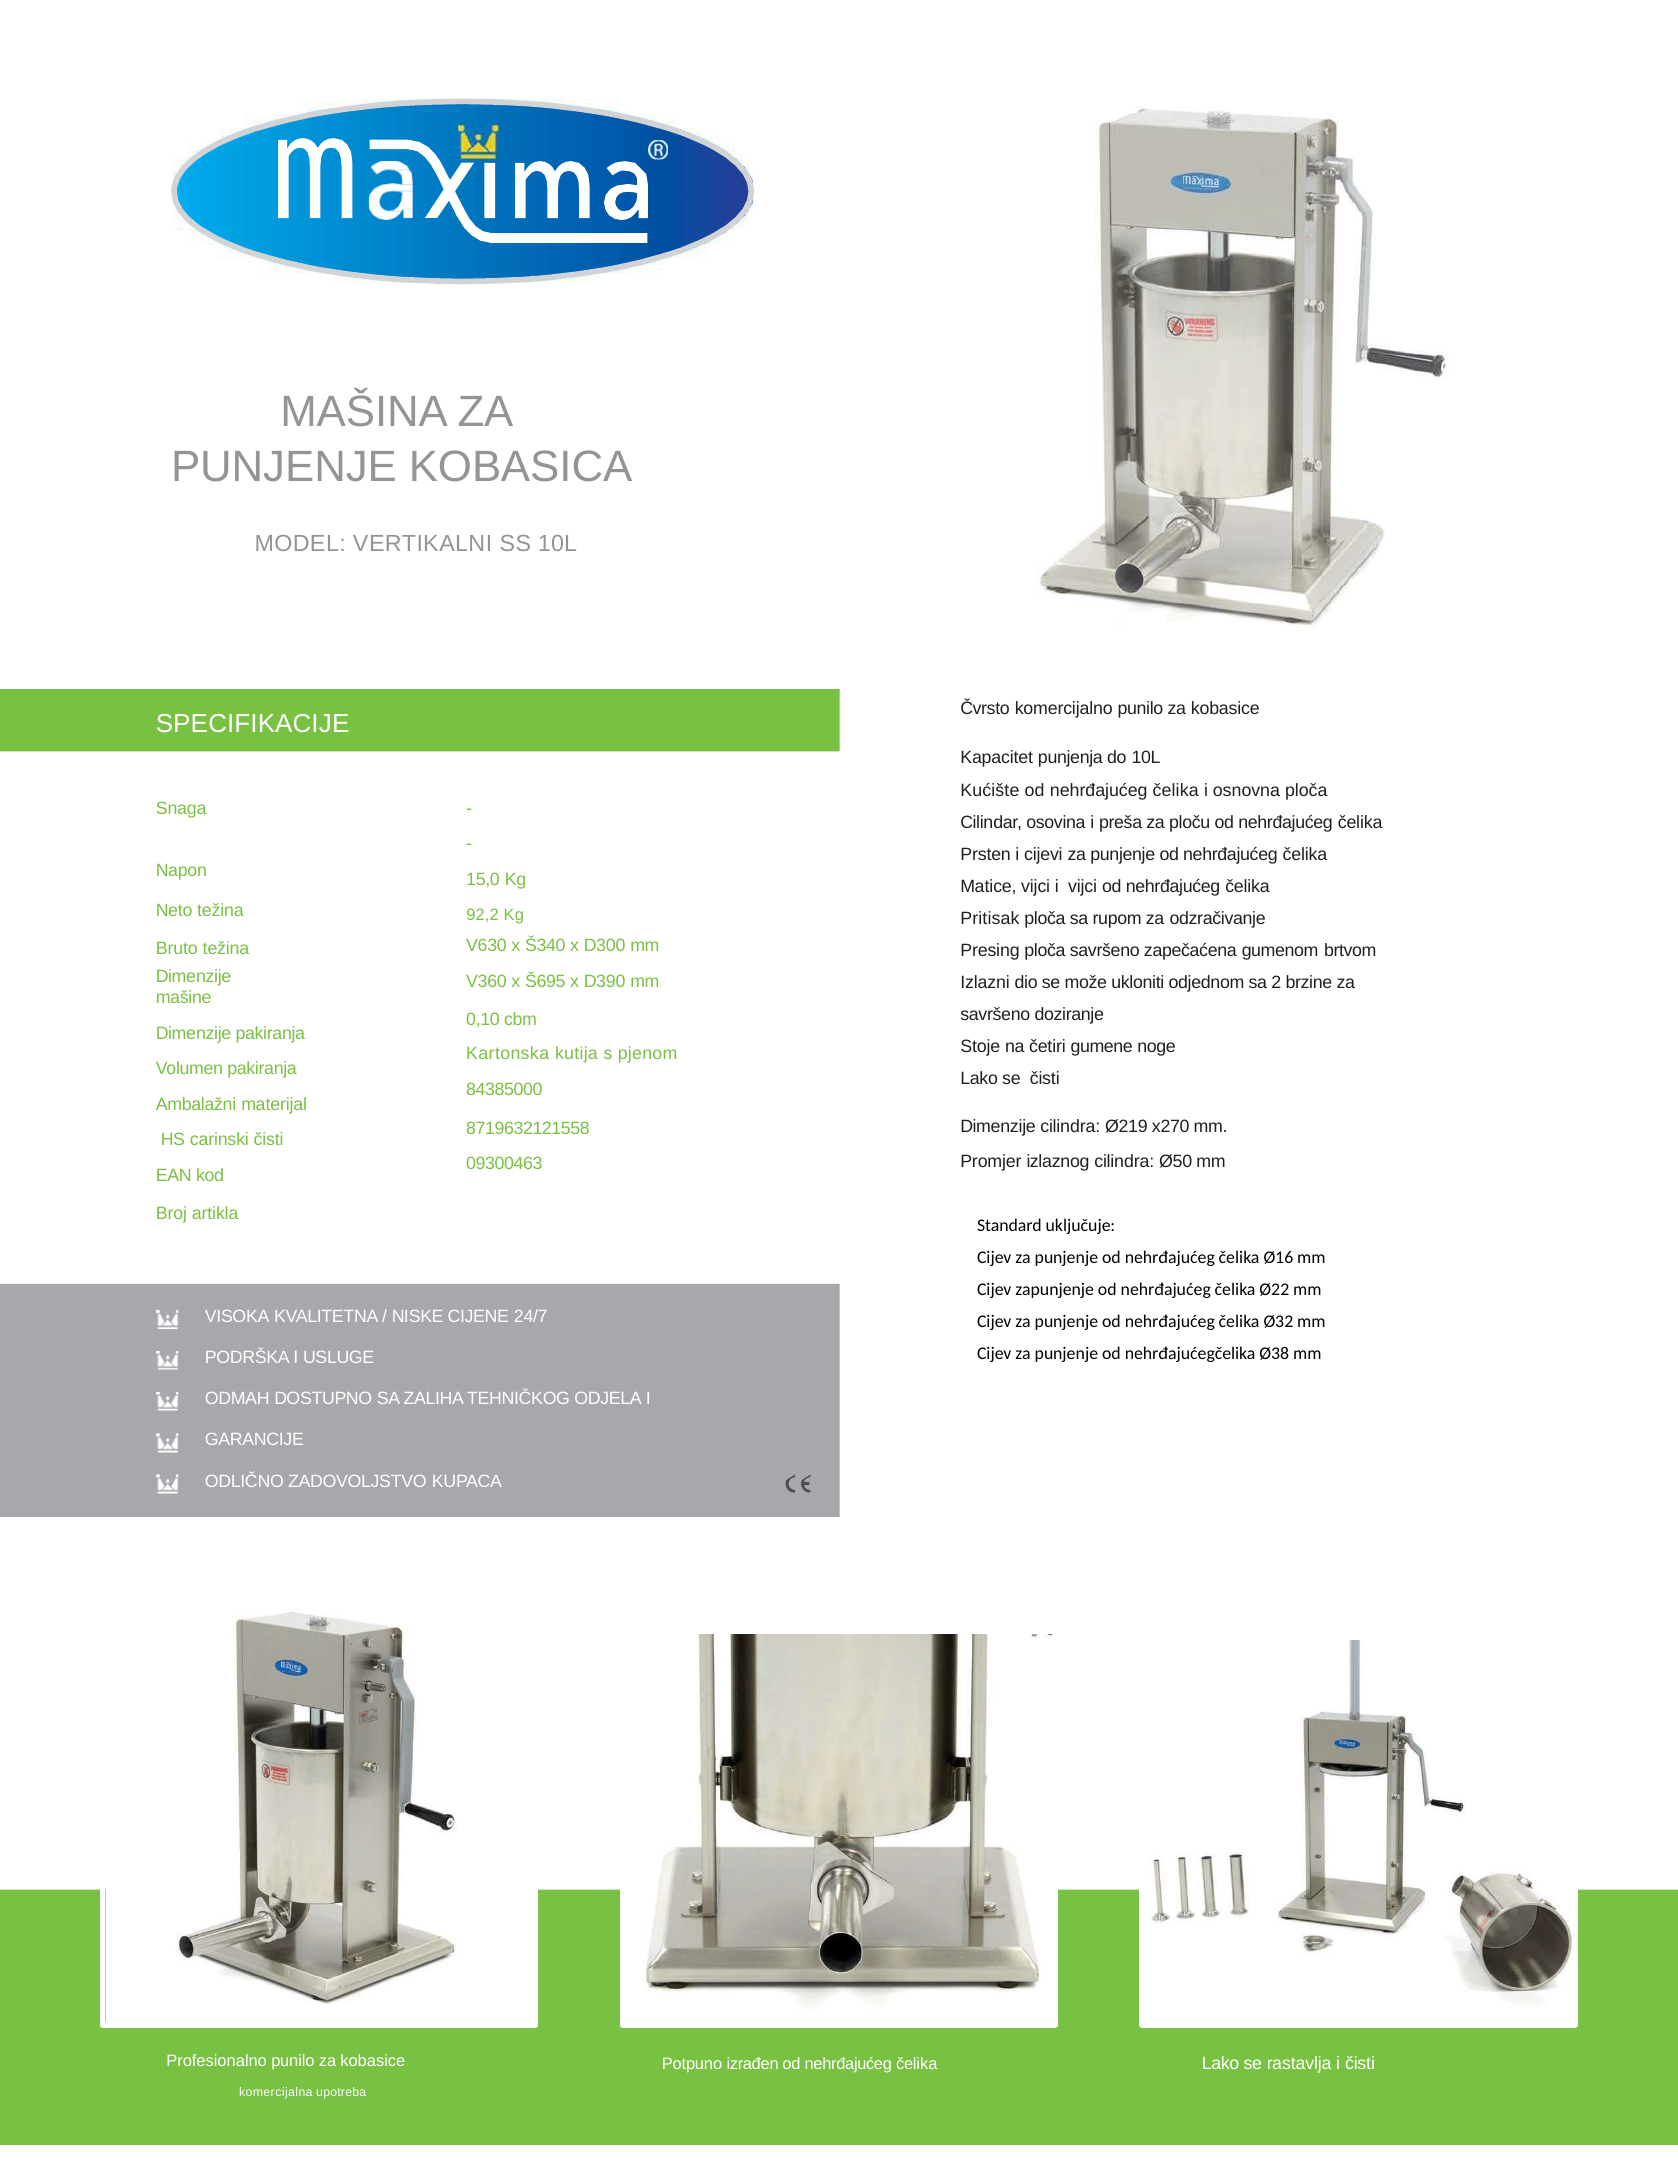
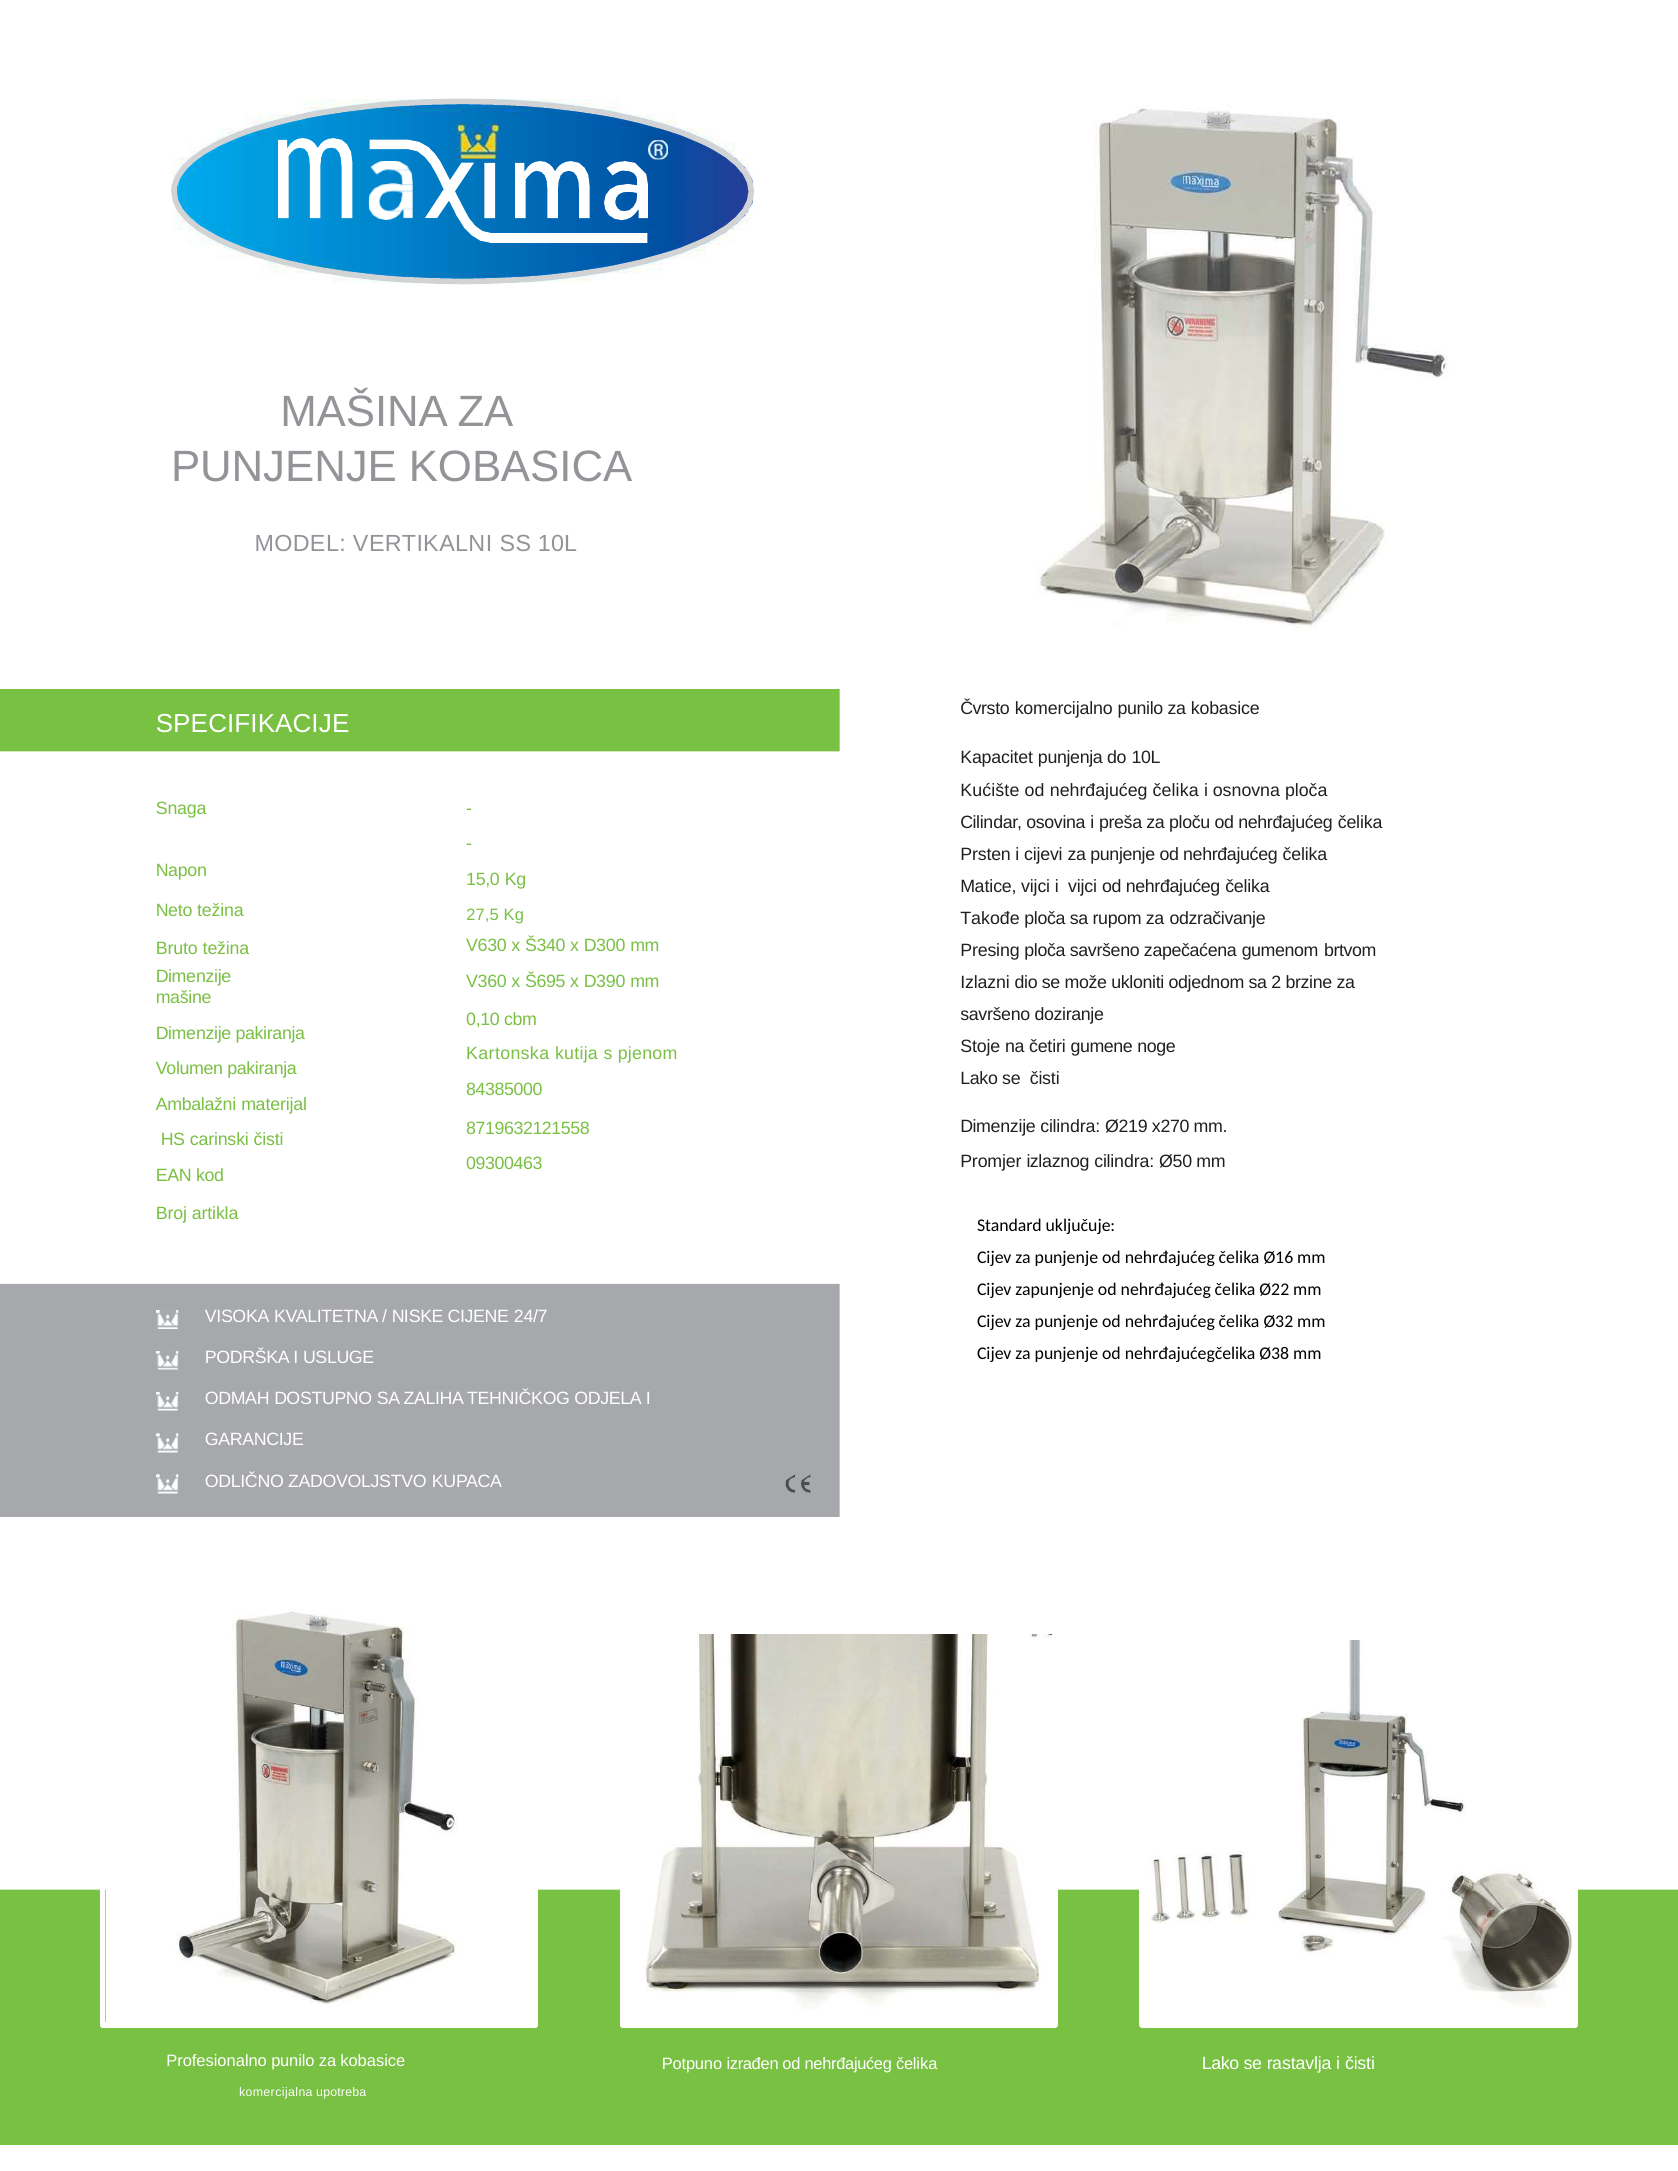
92,2: 92,2 -> 27,5 (483, 915)
Pritisak: Pritisak -> Takođe (990, 919)
